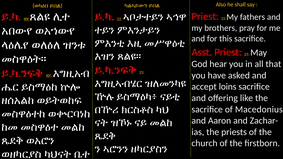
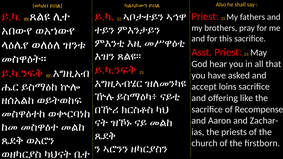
Macedonius: Macedonius -> Recompense (259, 109)
